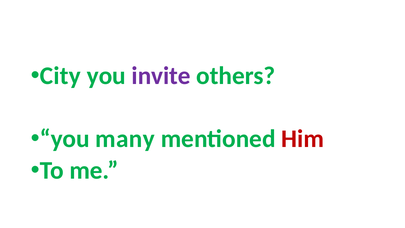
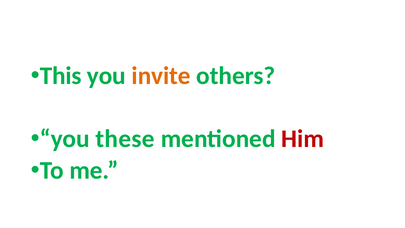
City: City -> This (61, 76)
invite colour: purple -> orange (161, 76)
many: many -> these (125, 139)
